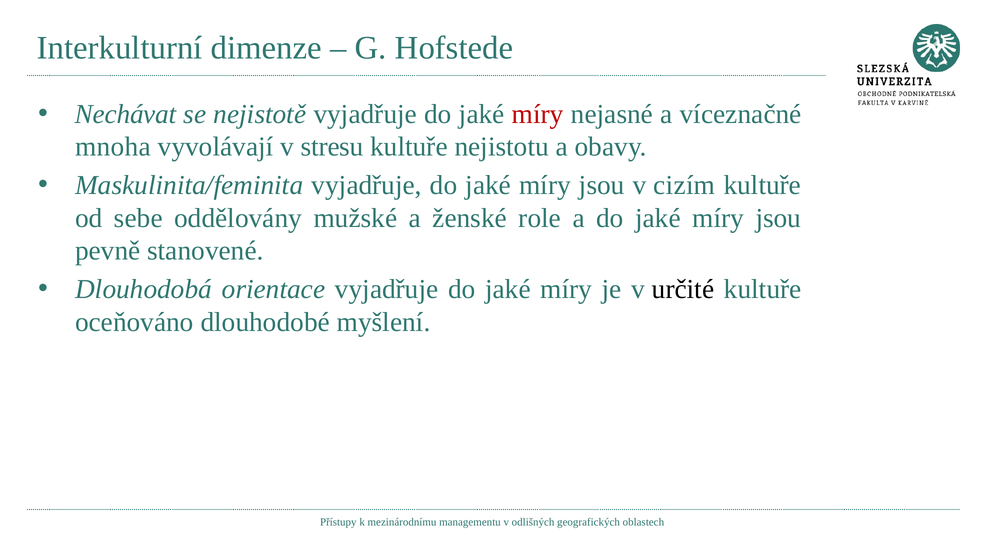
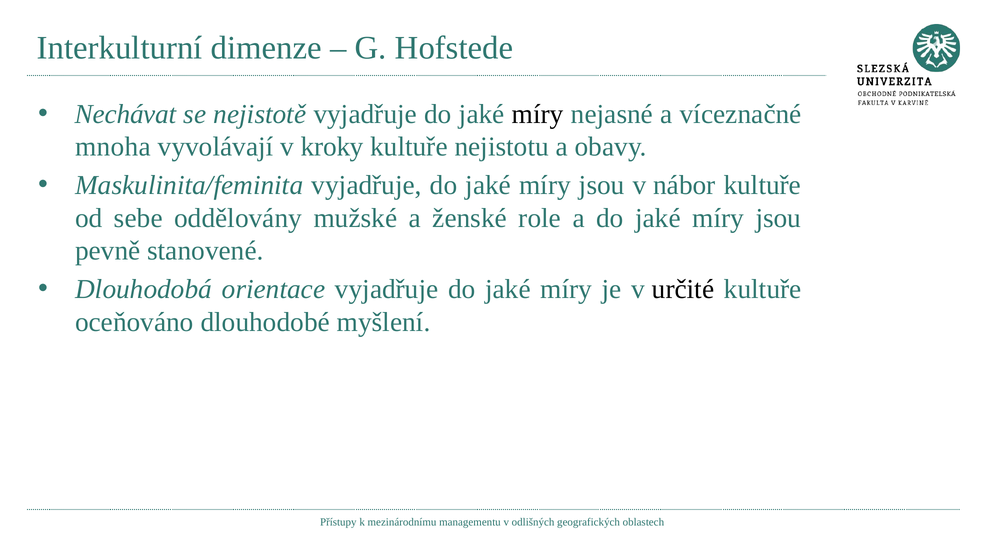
míry colour: red -> black (538, 114)
stresu: stresu -> kroky (332, 147)
cizím: cizím -> nábor (684, 185)
